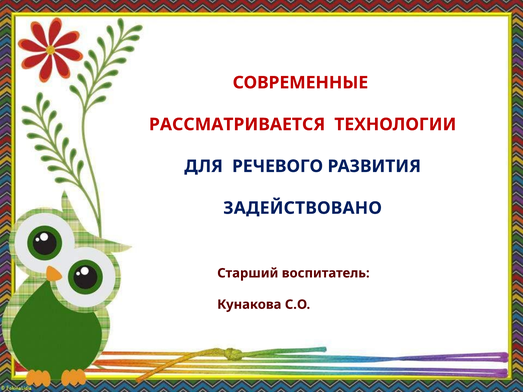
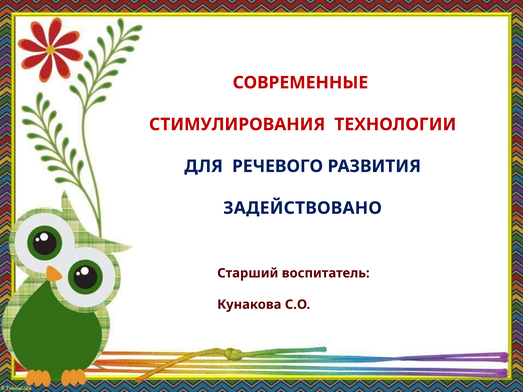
РАССМАТРИВАЕТСЯ: РАССМАТРИВАЕТСЯ -> СТИМУЛИРОВАНИЯ (237, 125)
